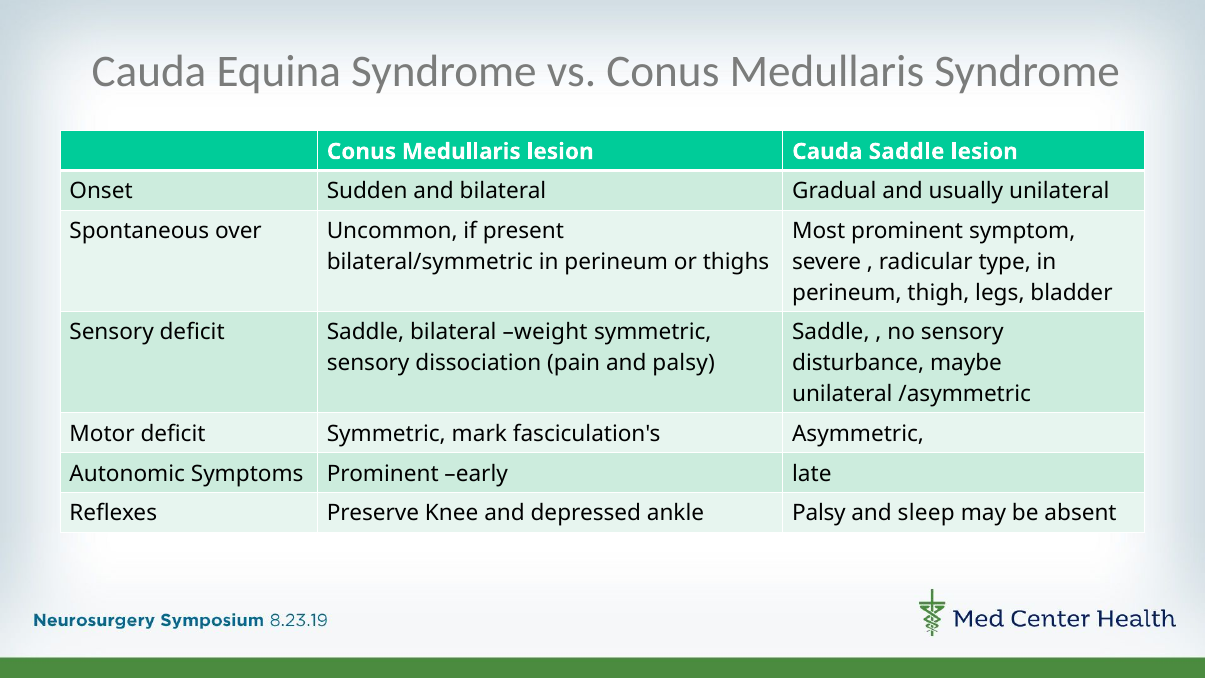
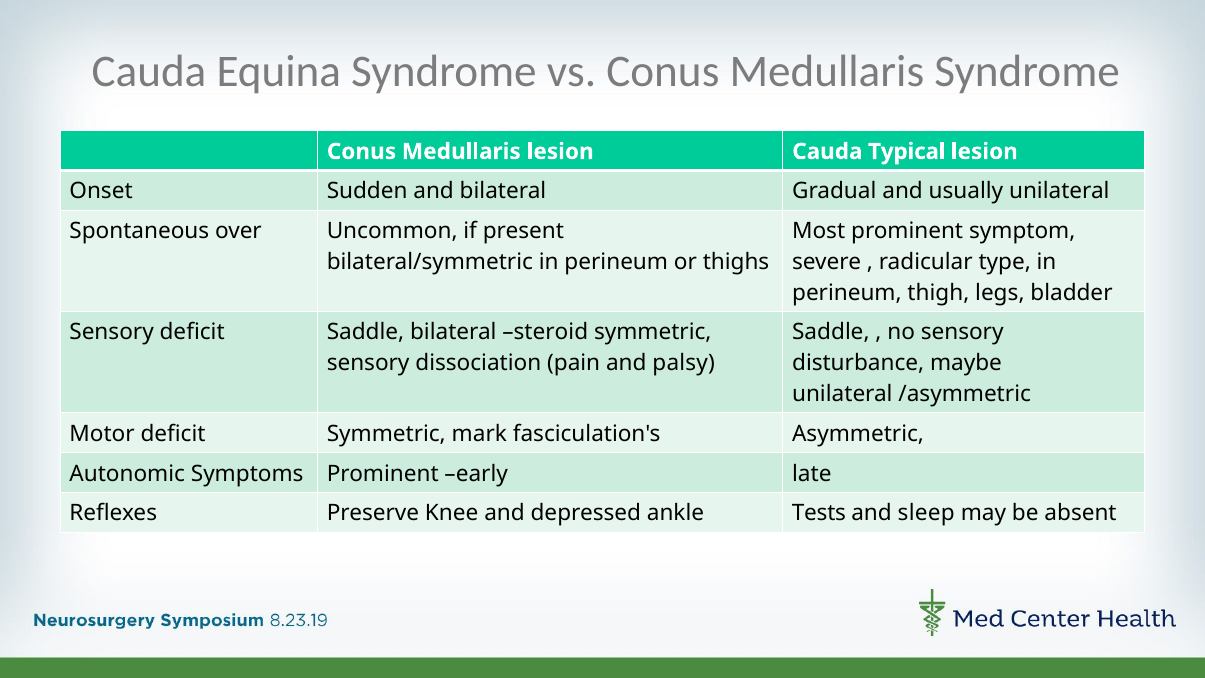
Cauda Saddle: Saddle -> Typical (907, 152)
weight: weight -> steroid (545, 332)
ankle Palsy: Palsy -> Tests (819, 513)
